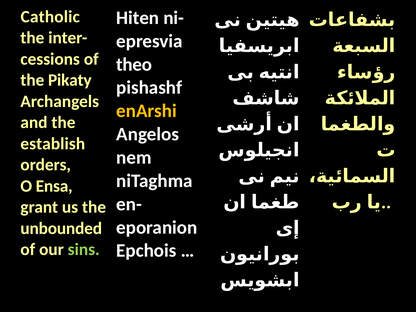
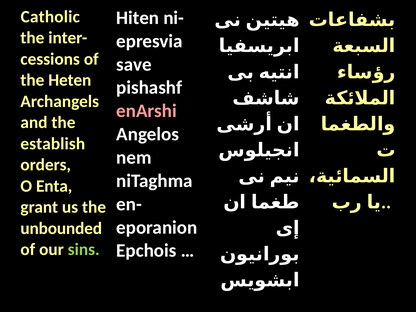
theo: theo -> save (134, 64)
Pikaty: Pikaty -> Heten (70, 80)
enArshi colour: yellow -> pink (146, 111)
Ensa: Ensa -> Enta (54, 186)
